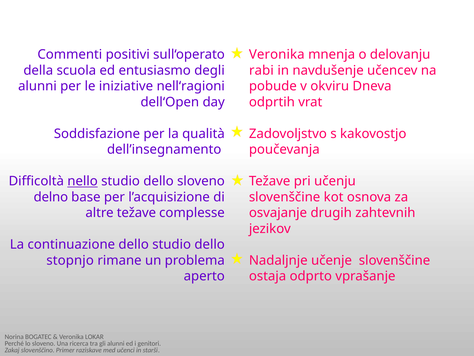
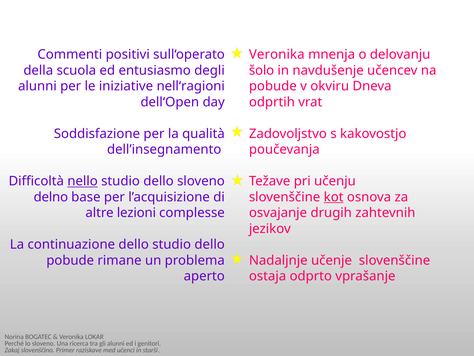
rabi: rabi -> šolo (262, 70)
kot underline: none -> present (334, 197)
altre težave: težave -> lezioni (136, 213)
stopnjo: stopnjo -> pobude (70, 260)
